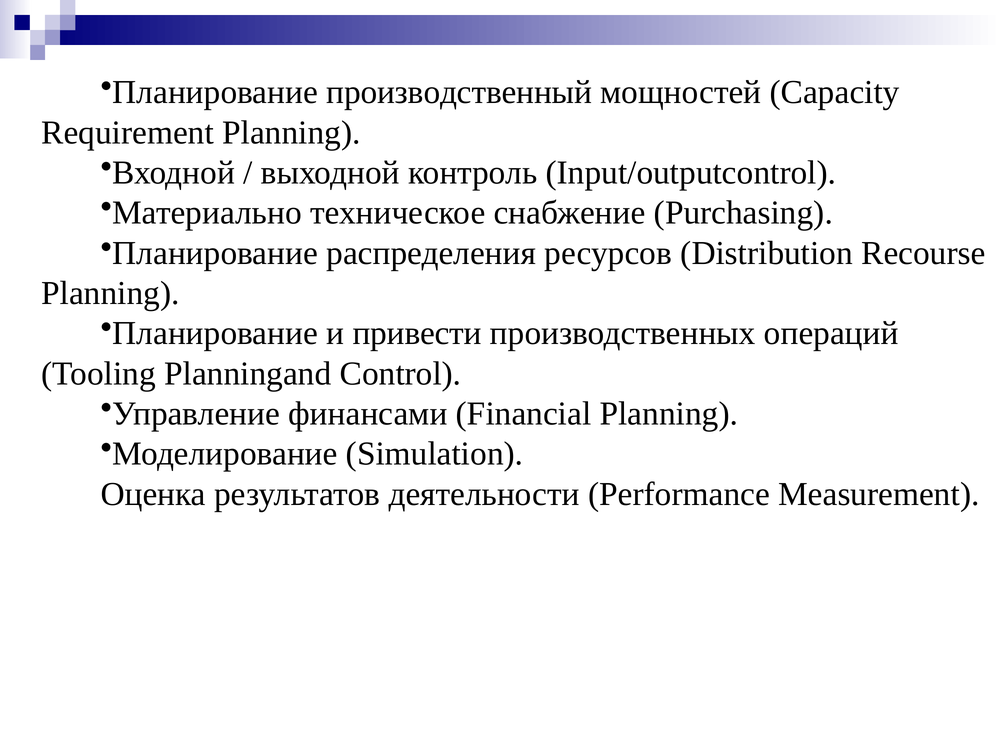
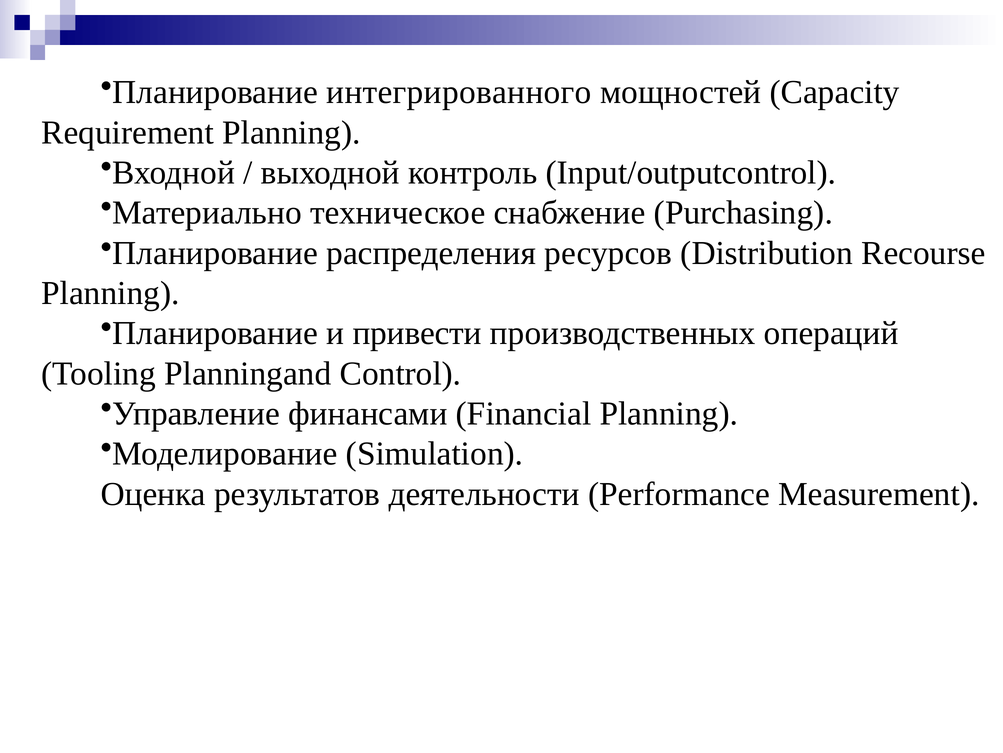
производственный: производственный -> интегрированного (459, 92)
